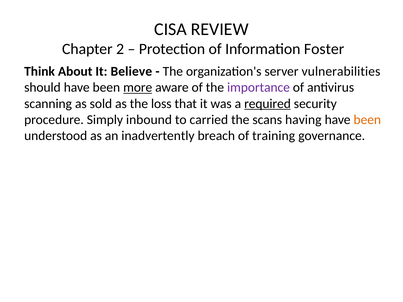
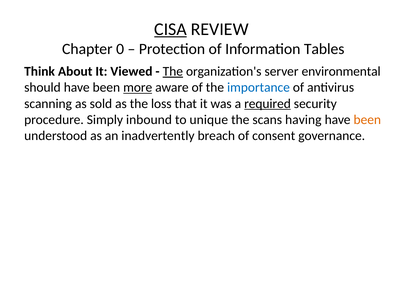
CISA underline: none -> present (171, 29)
2: 2 -> 0 (120, 49)
Foster: Foster -> Tables (324, 49)
Believe: Believe -> Viewed (131, 71)
The underline: none -> present (173, 71)
vulnerabilities: vulnerabilities -> environmental (341, 71)
importance colour: purple -> blue (258, 88)
carried: carried -> unique (209, 120)
training: training -> consent (274, 136)
